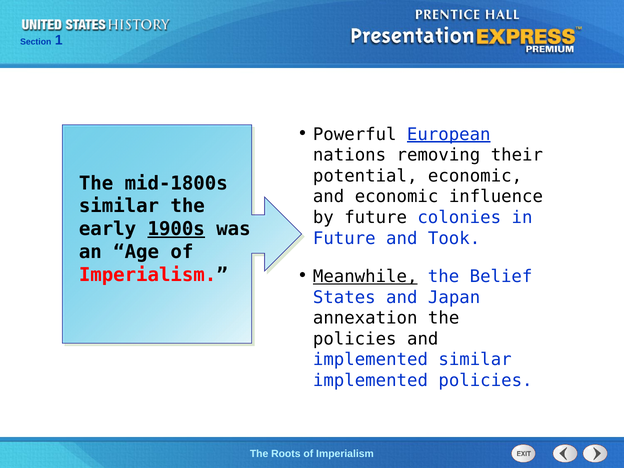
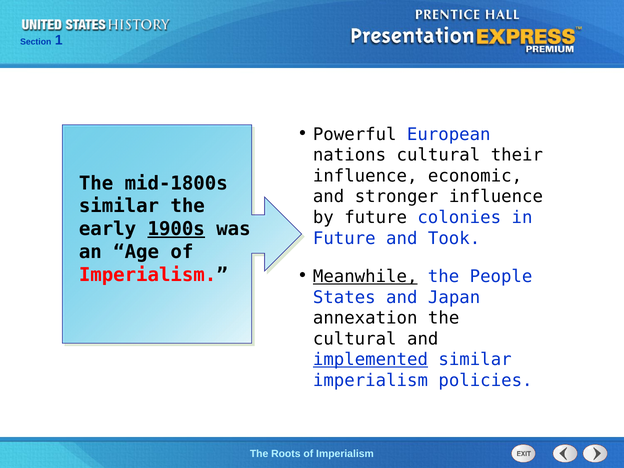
European underline: present -> none (449, 134)
nations removing: removing -> cultural (438, 155)
potential: potential -> influence (365, 176)
and economic: economic -> stronger (397, 197)
Belief: Belief -> People (501, 276)
policies: policies -> cultural (355, 339)
implemented underline: none -> present (370, 360)
implemented: implemented -> imperialism (370, 381)
